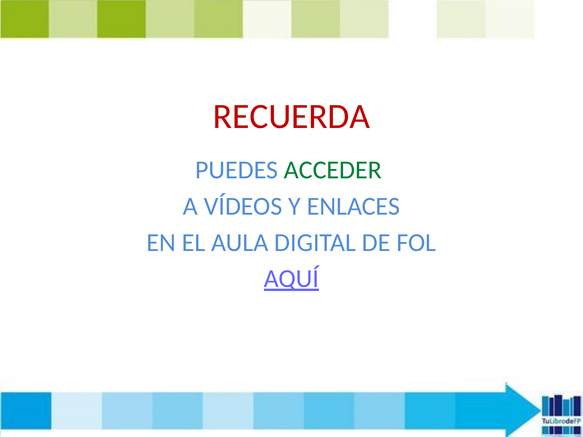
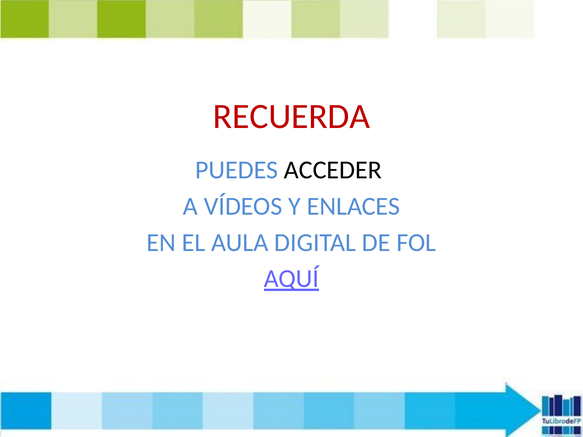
ACCEDER colour: green -> black (333, 170)
